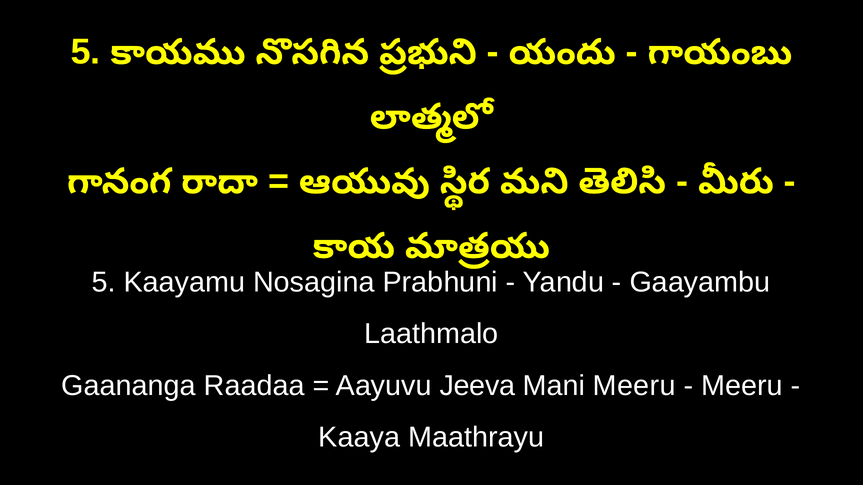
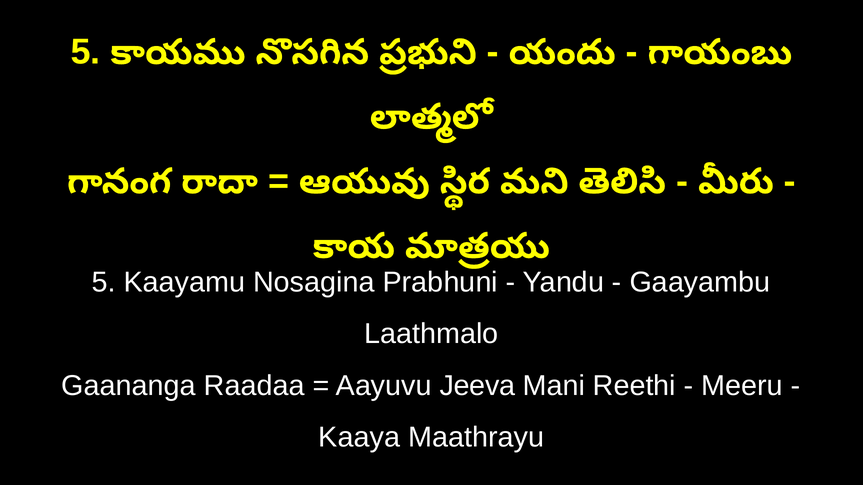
Mani Meeru: Meeru -> Reethi (634, 386)
